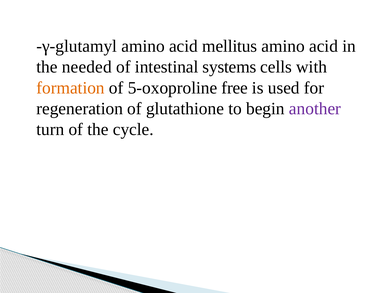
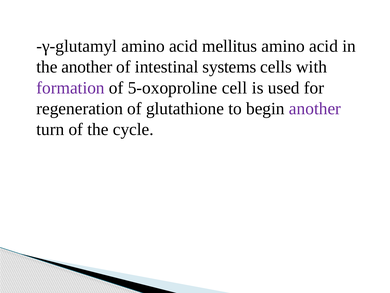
the needed: needed -> another (87, 67)
formation colour: orange -> purple (71, 88)
free: free -> cell (234, 88)
